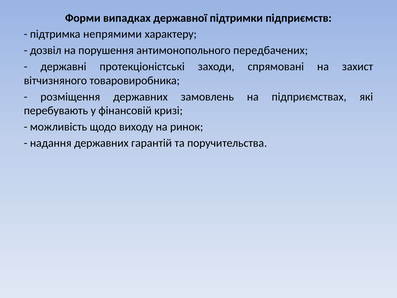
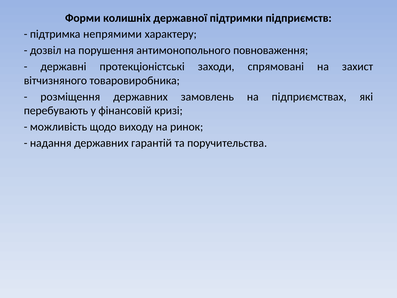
випадках: випадках -> колишніх (127, 18)
передбачених: передбачених -> повноваження (271, 50)
